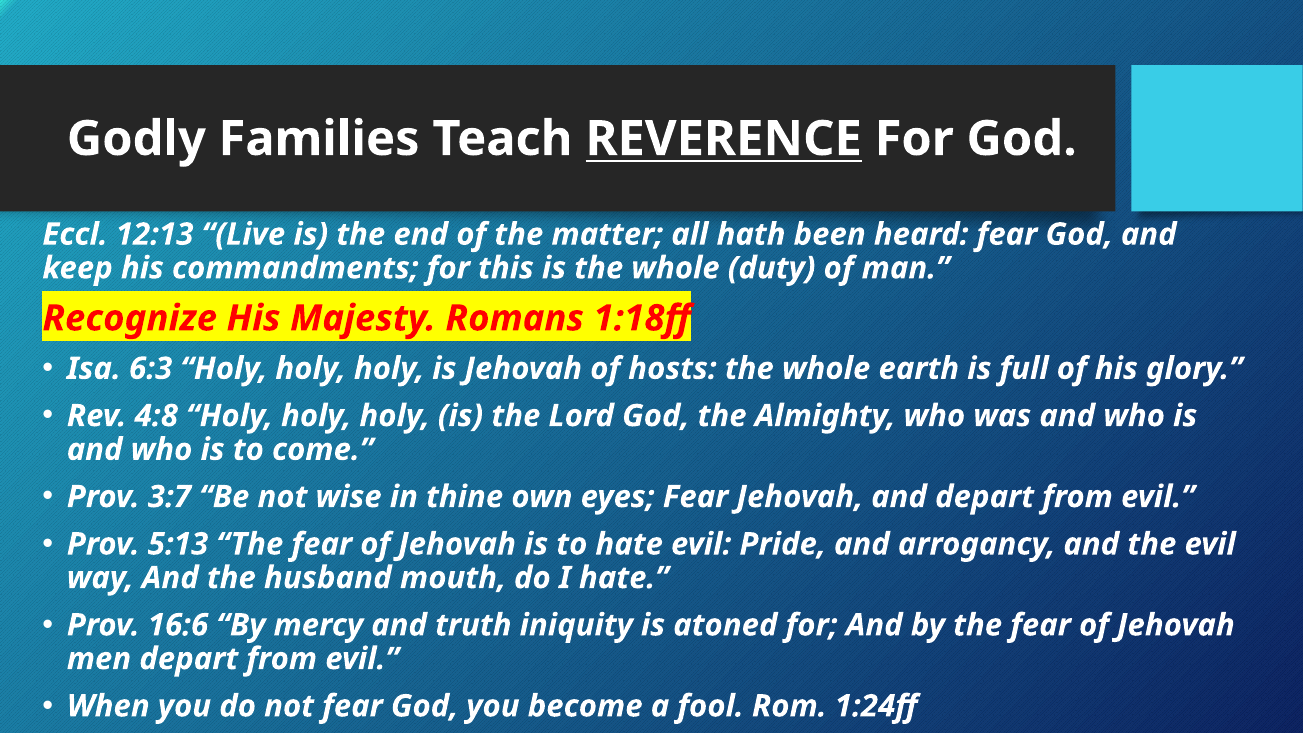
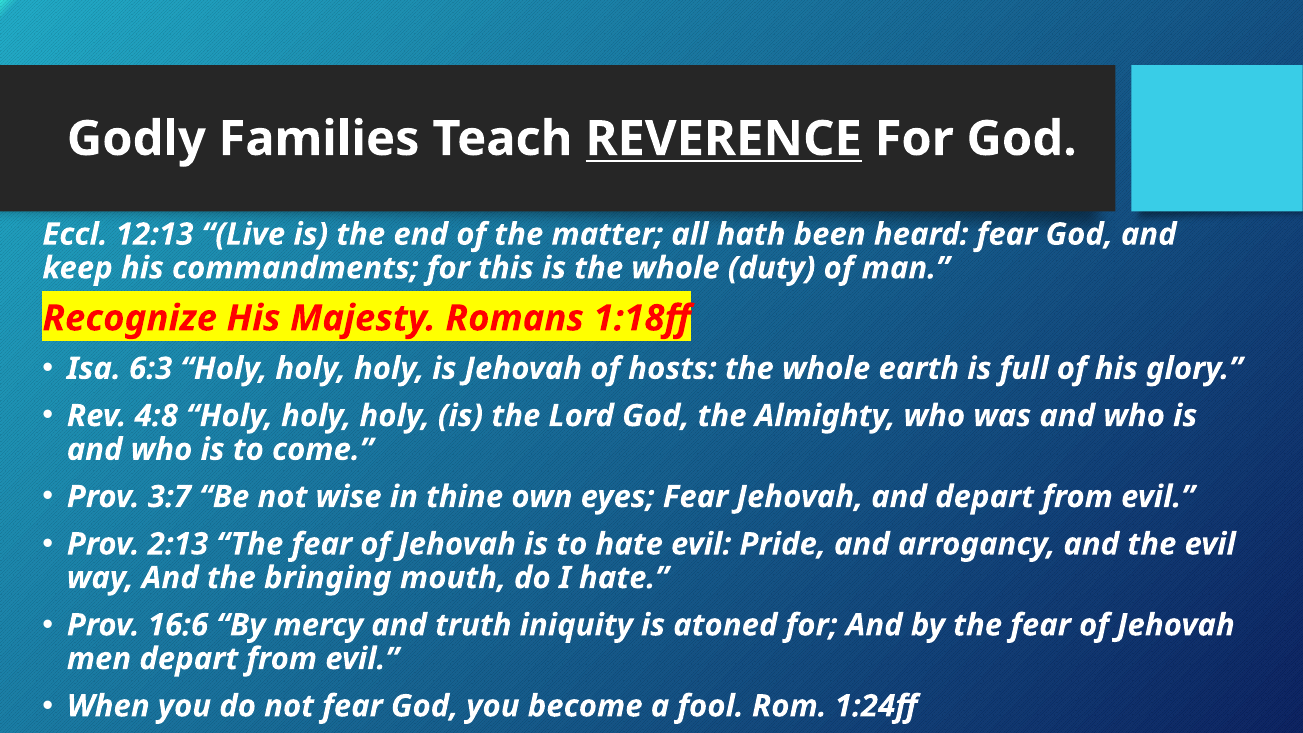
5:13: 5:13 -> 2:13 (178, 544)
husband: husband -> bringing (328, 578)
